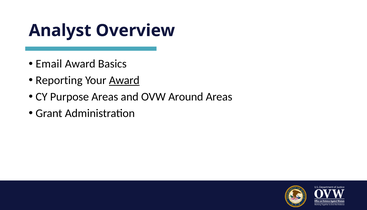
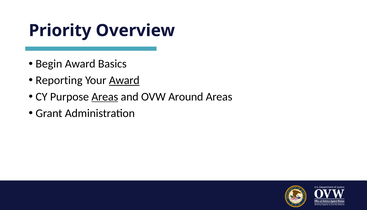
Analyst: Analyst -> Priority (60, 30)
Email: Email -> Begin (49, 64)
Areas underline: none -> present (105, 97)
